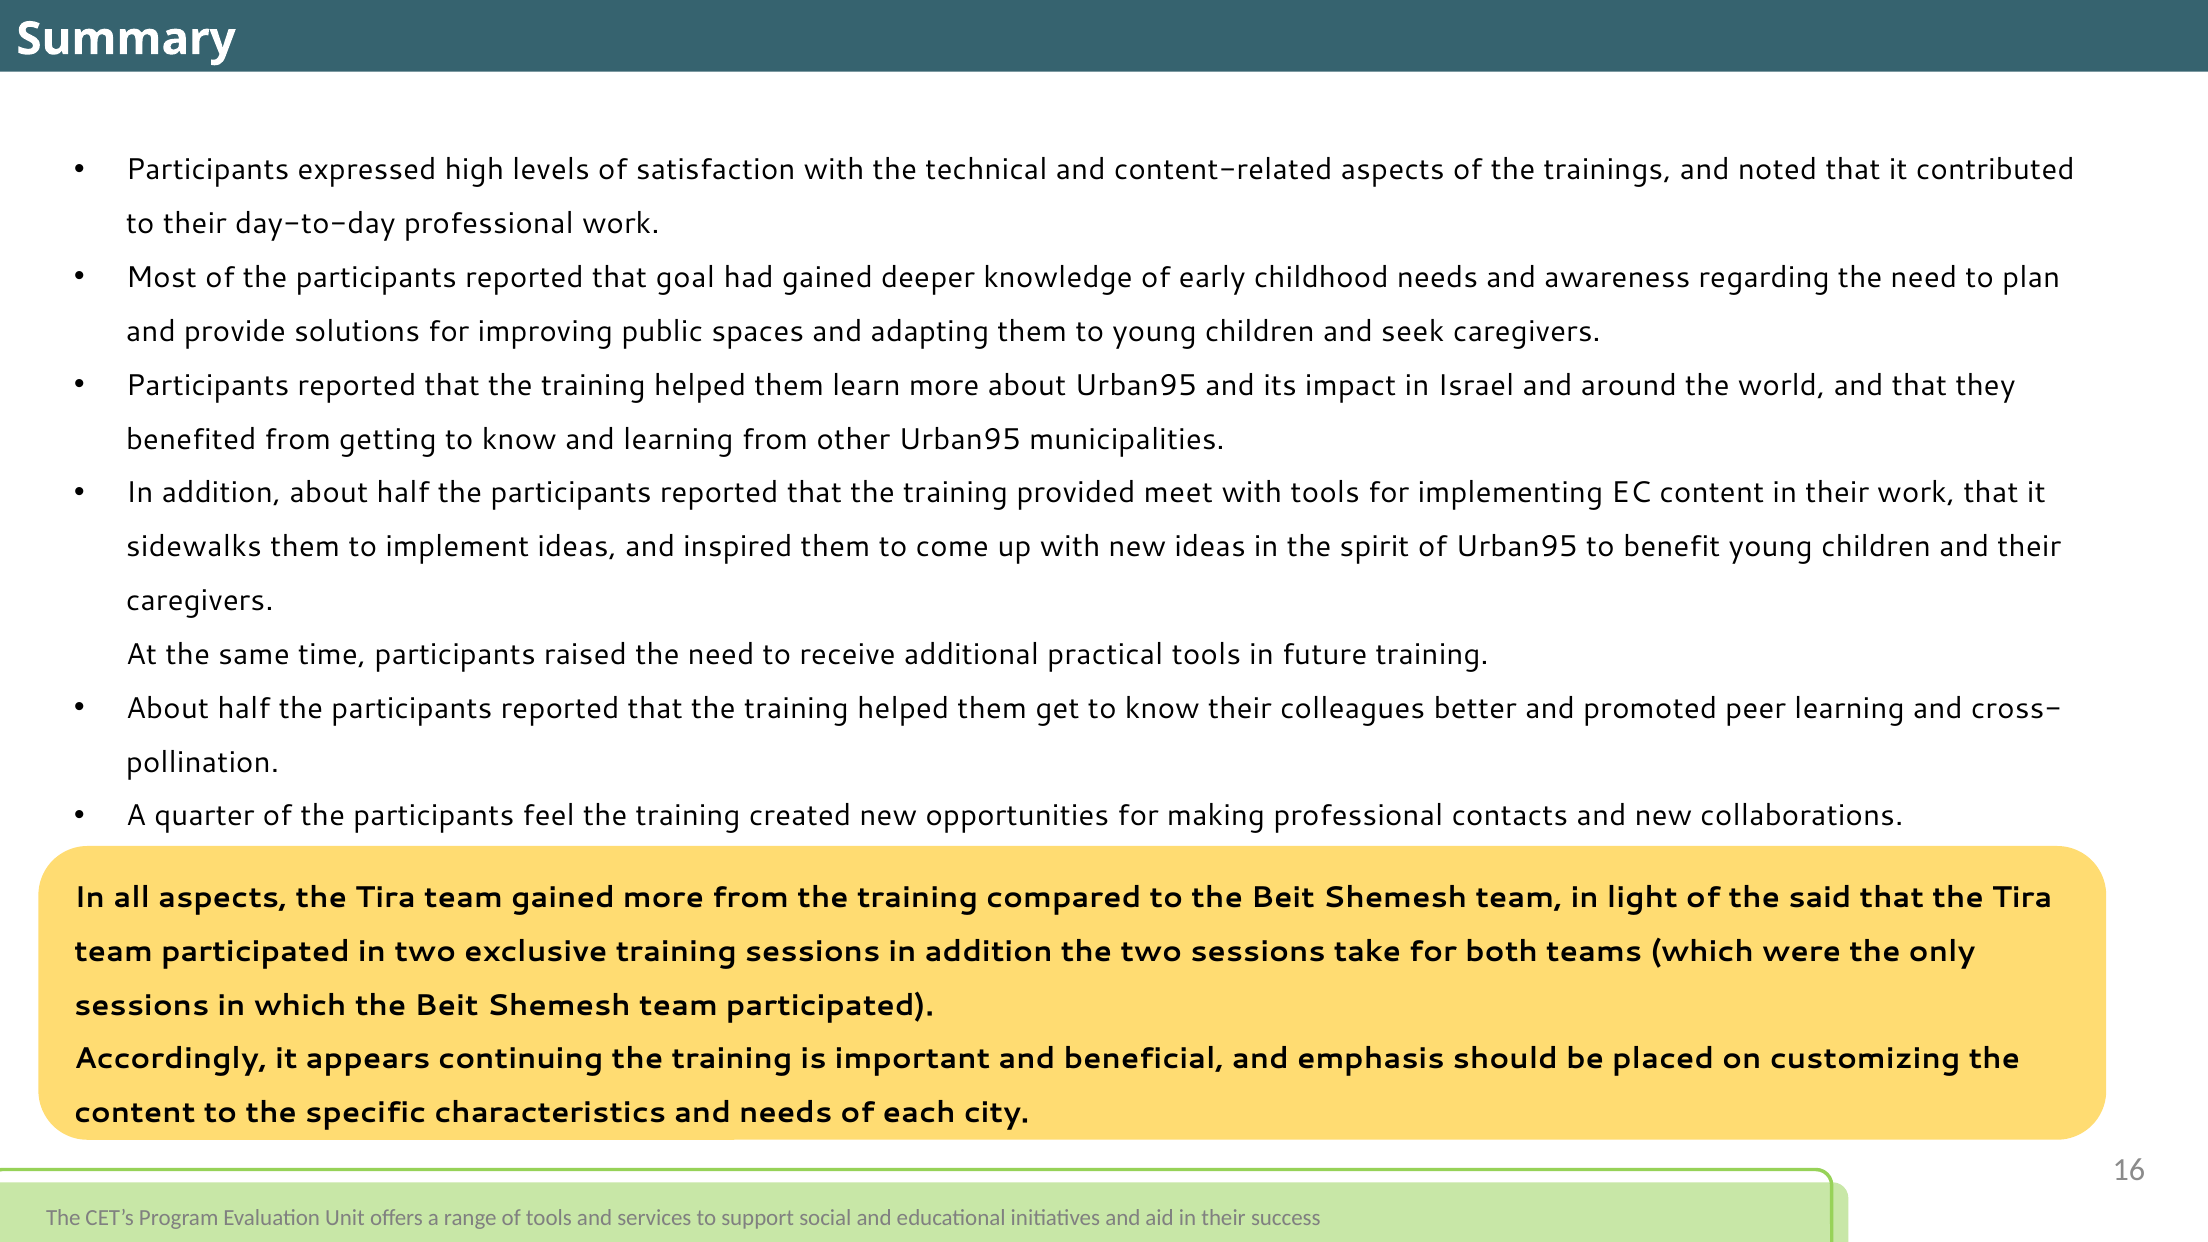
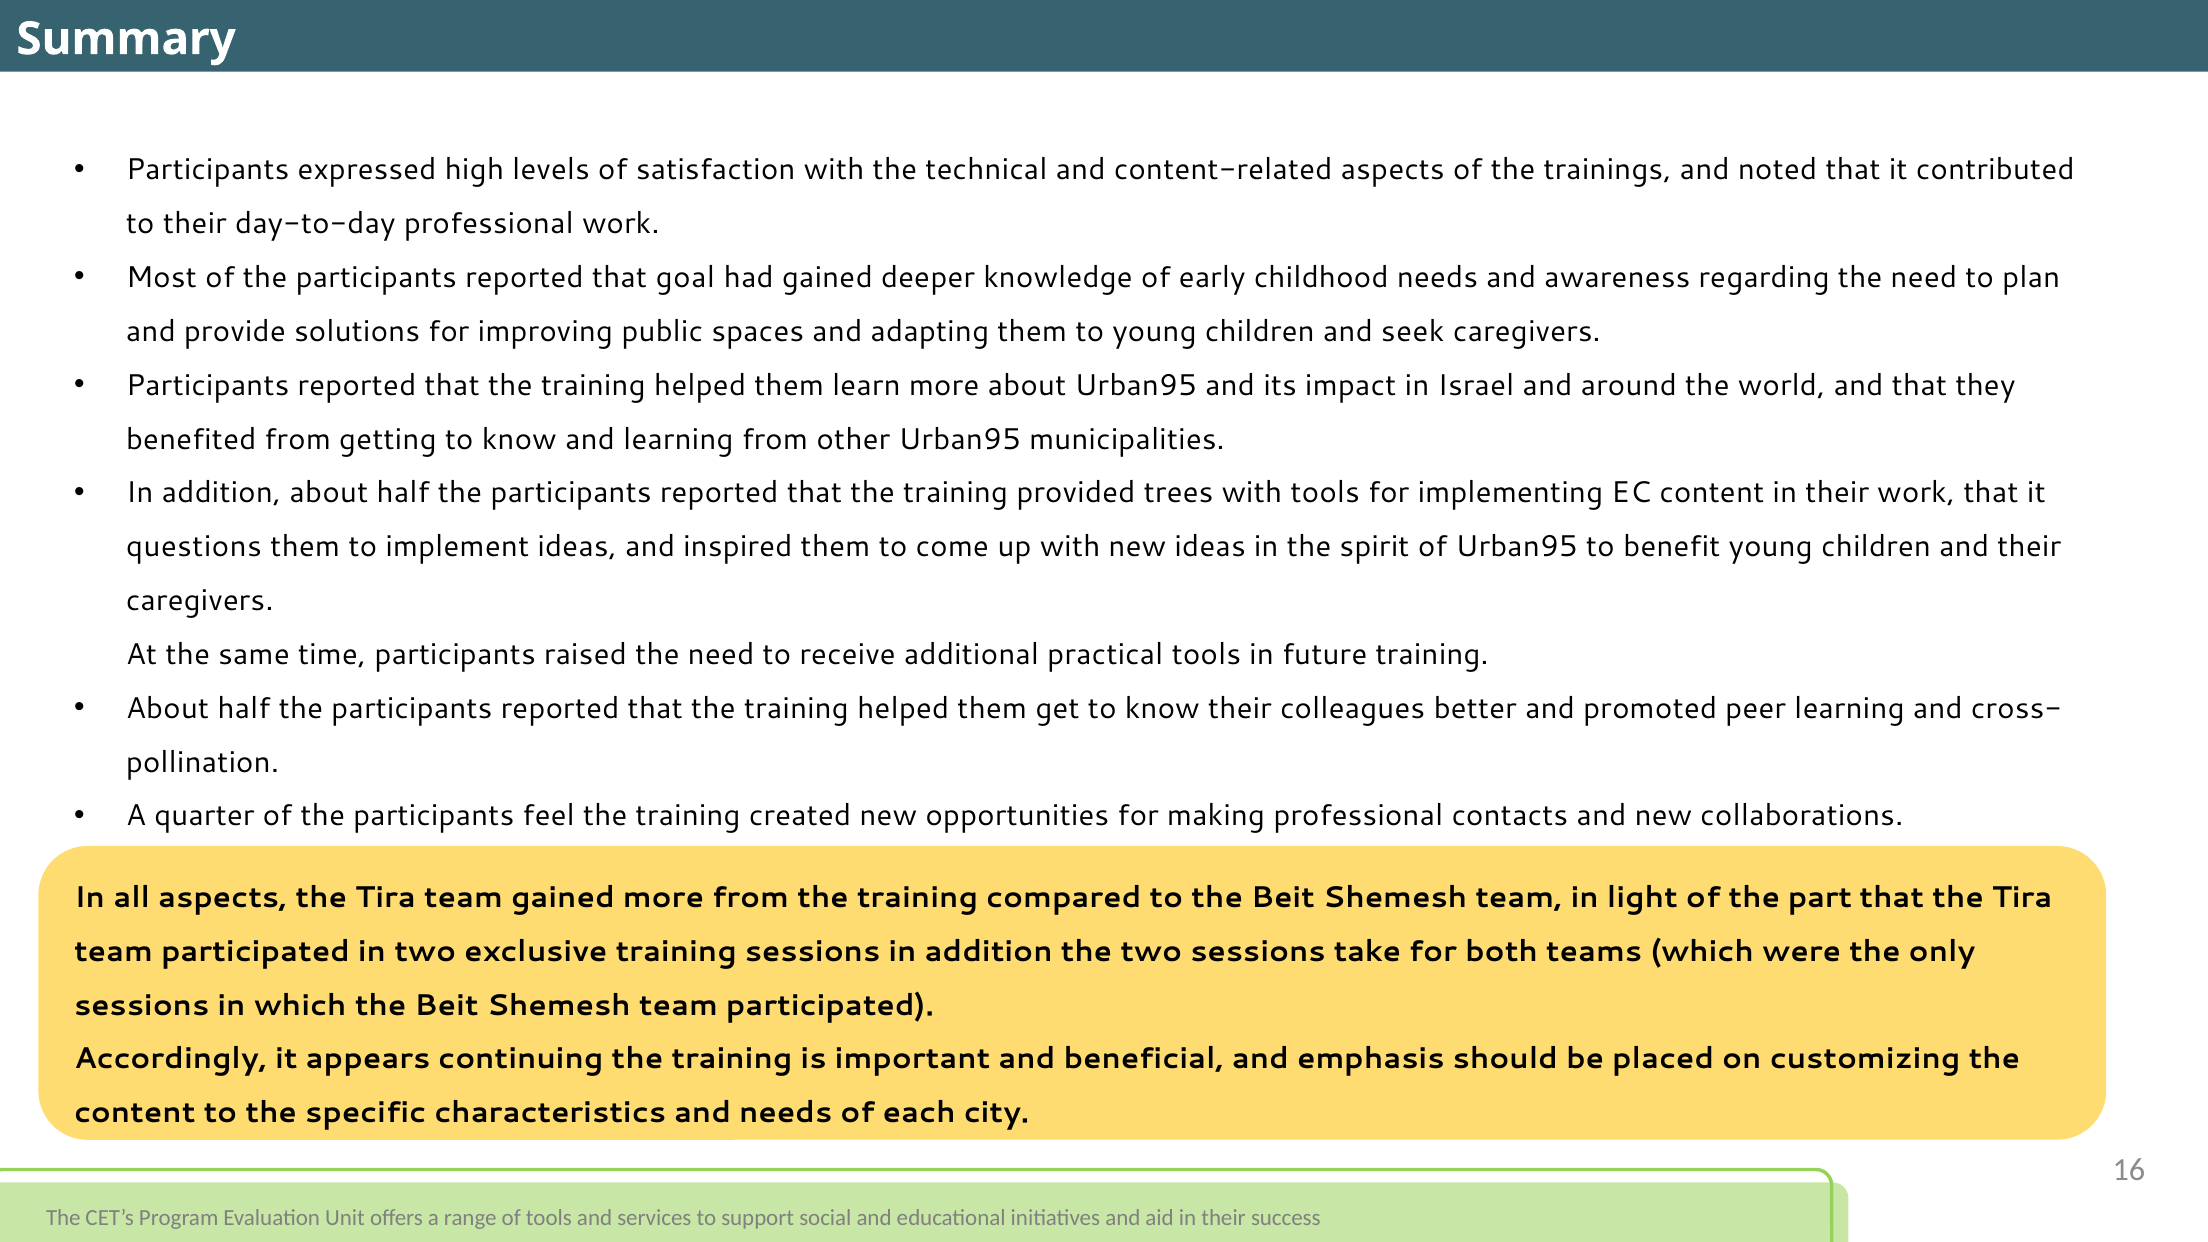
meet: meet -> trees (1179, 493)
sidewalks: sidewalks -> questions (194, 547)
said: said -> part (1820, 898)
